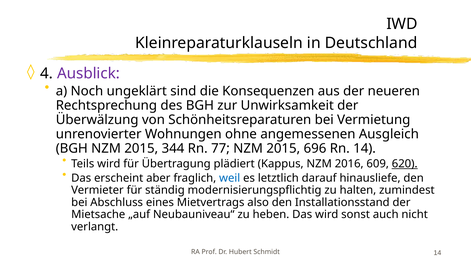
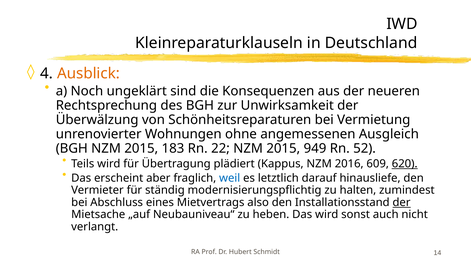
Ausblick colour: purple -> orange (89, 74)
344: 344 -> 183 (173, 149)
77: 77 -> 22 (220, 149)
696: 696 -> 949 (315, 149)
Rn 14: 14 -> 52 (365, 149)
der underline: none -> present (402, 202)
